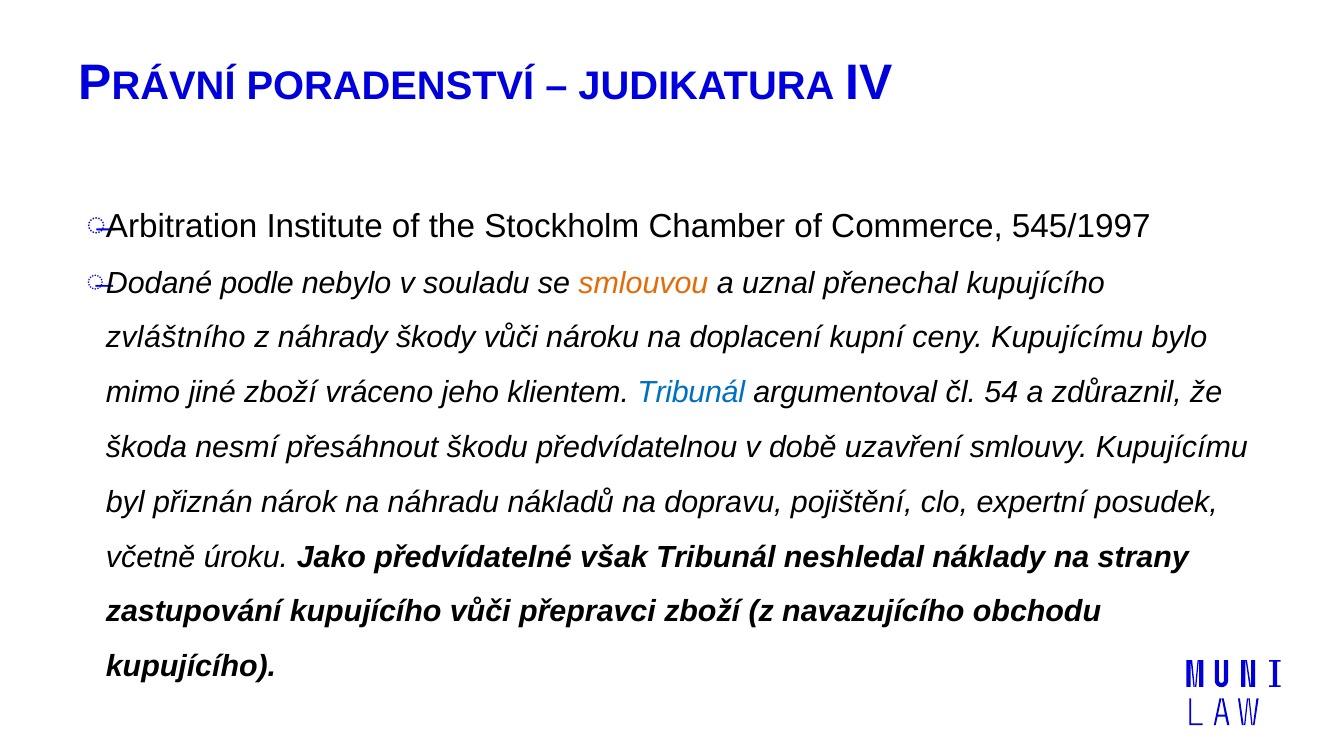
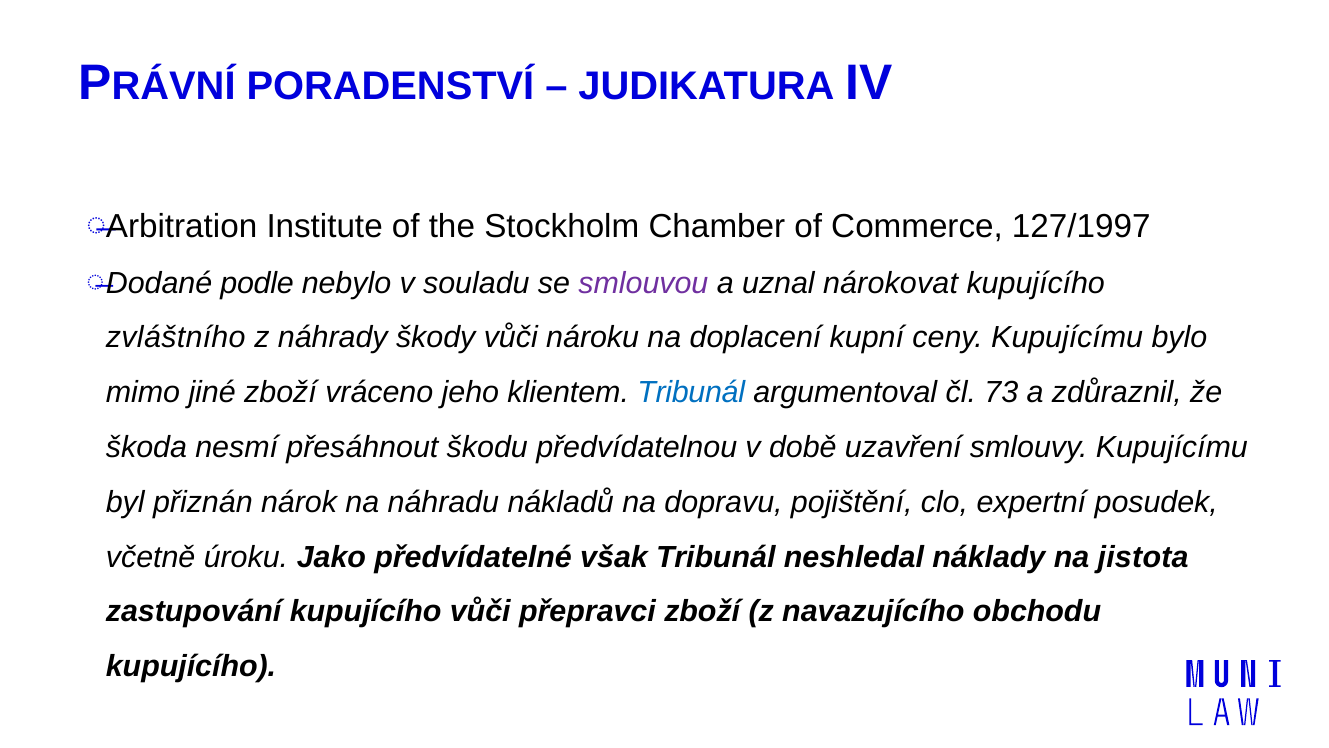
545/1997: 545/1997 -> 127/1997 (1081, 227)
smlouvou colour: orange -> purple (643, 283)
přenechal: přenechal -> nárokovat (891, 283)
54: 54 -> 73 (1001, 392)
strany: strany -> jistota (1143, 557)
